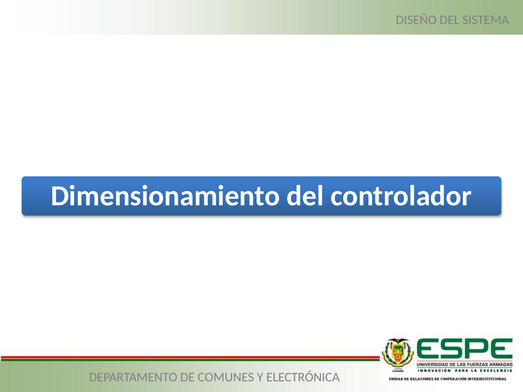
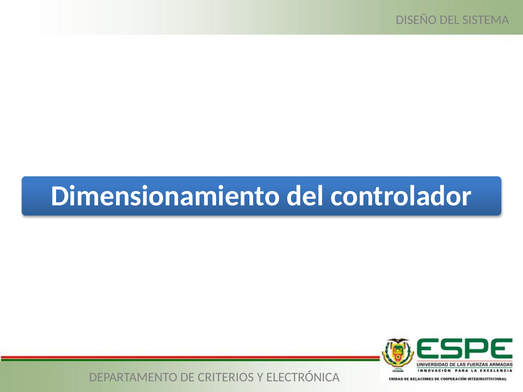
COMUNES: COMUNES -> CRITERIOS (226, 377)
